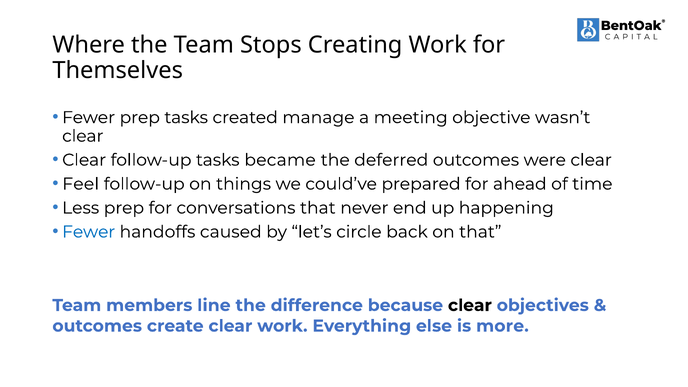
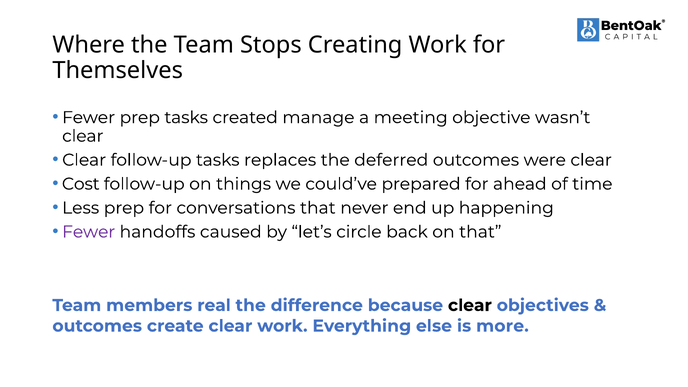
became: became -> replaces (280, 160)
Feel: Feel -> Cost (81, 184)
Fewer colour: blue -> purple (89, 232)
line: line -> real (214, 305)
